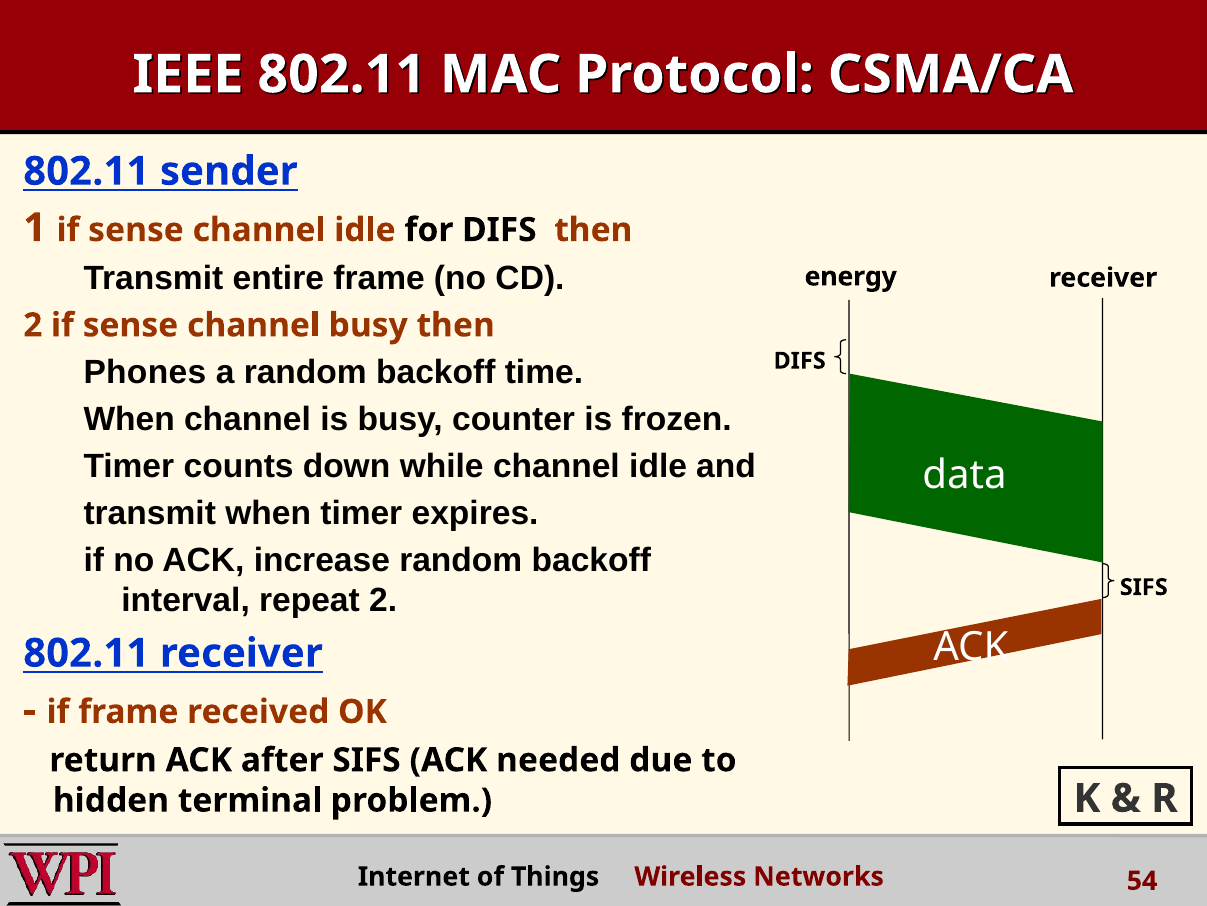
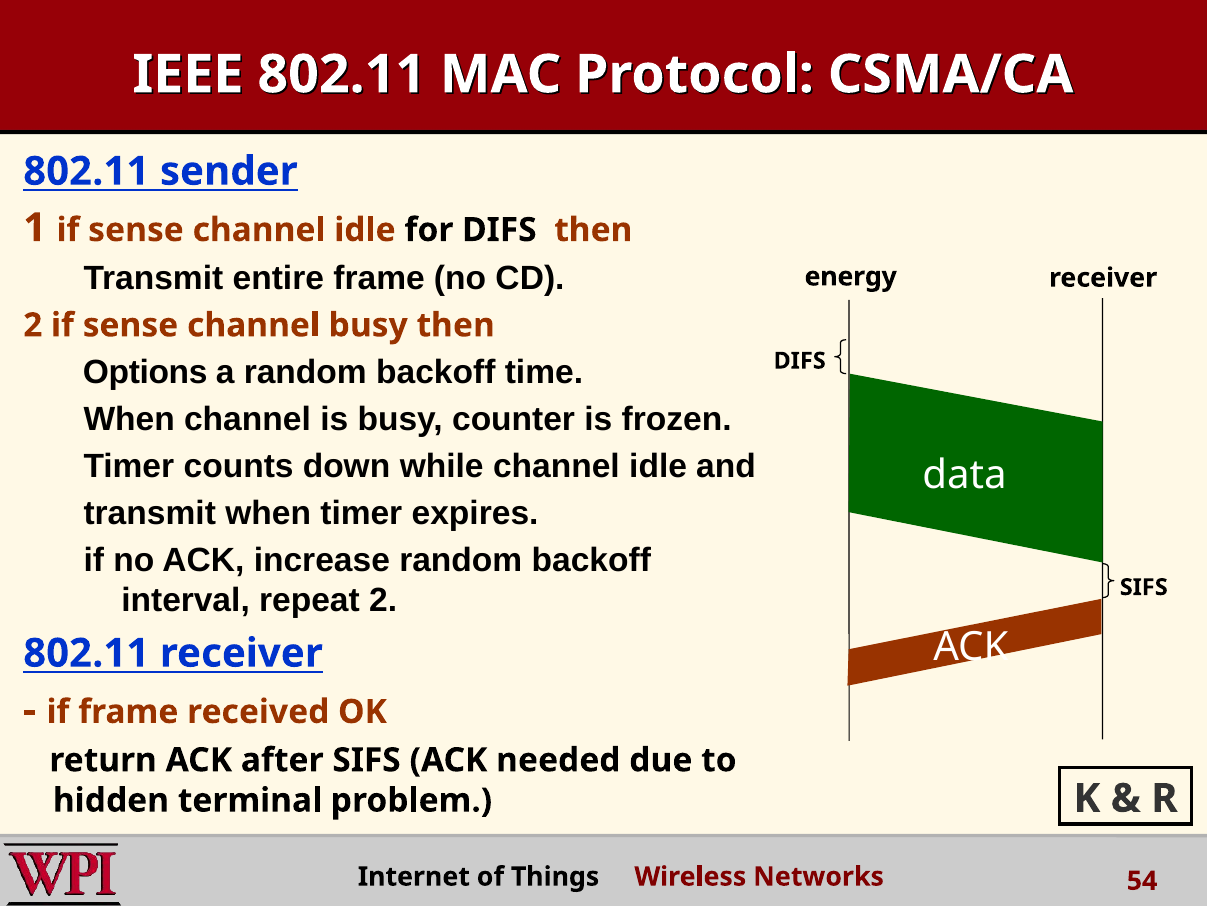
Phones: Phones -> Options (145, 372)
